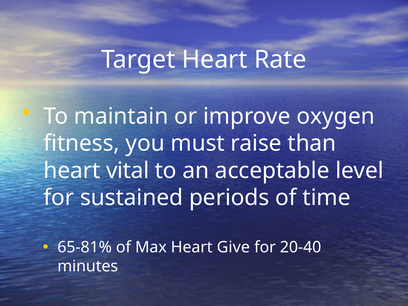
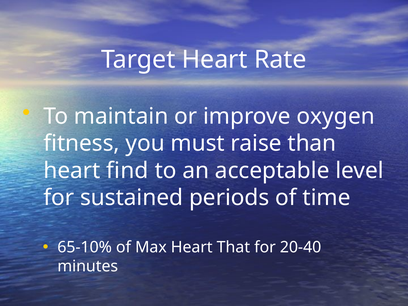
vital: vital -> find (127, 171)
65-81%: 65-81% -> 65-10% (85, 247)
Give: Give -> That (233, 247)
